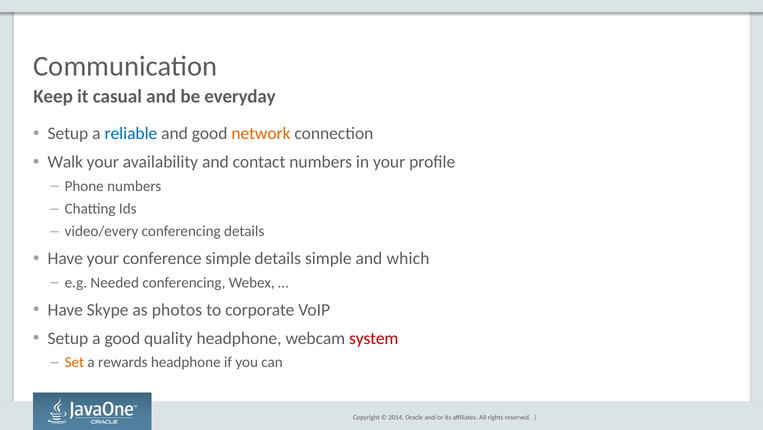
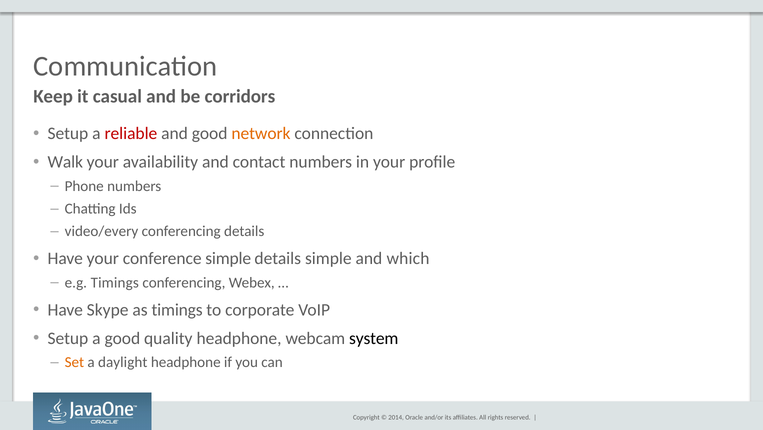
everyday: everyday -> corridors (240, 96)
reliable colour: blue -> red (131, 133)
e.g Needed: Needed -> Timings (115, 282)
as photos: photos -> timings (177, 309)
system colour: red -> black (374, 338)
rewards: rewards -> daylight (123, 362)
